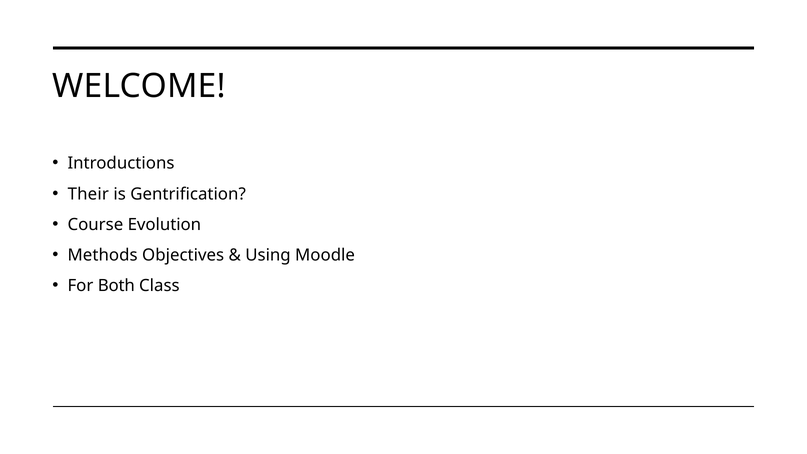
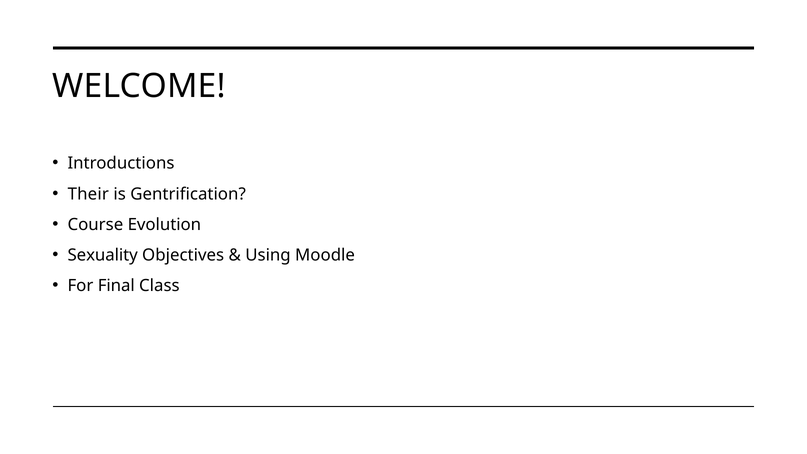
Methods: Methods -> Sexuality (103, 255)
Both: Both -> Final (116, 286)
